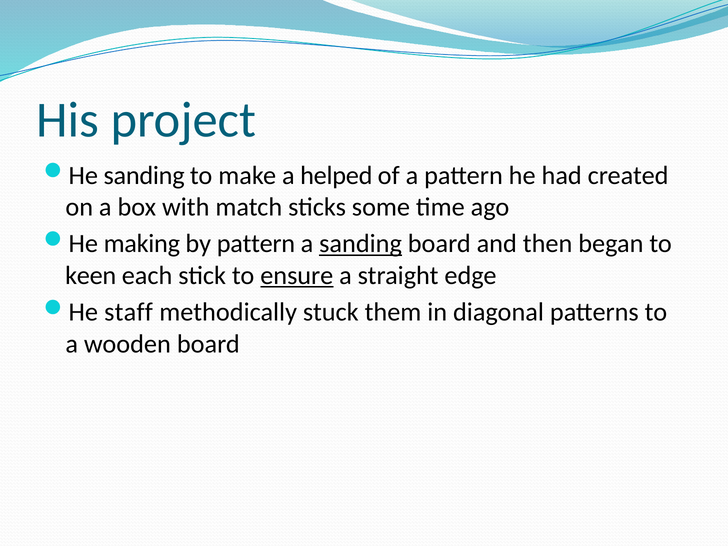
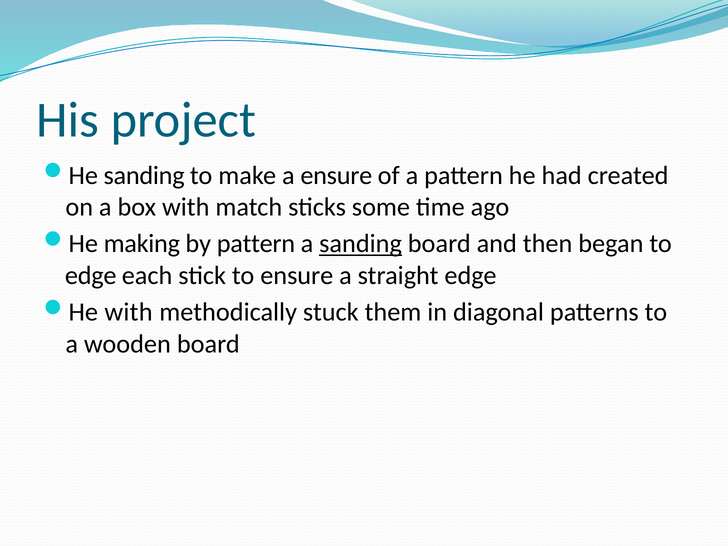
a helped: helped -> ensure (336, 175)
keen: keen -> edge (91, 275)
ensure underline: present -> none (297, 275)
He staff: staff -> with (128, 312)
